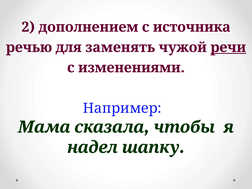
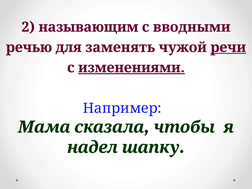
дополнением: дополнением -> называющим (88, 27)
источника: источника -> вводными (192, 27)
изменениями underline: none -> present (131, 68)
